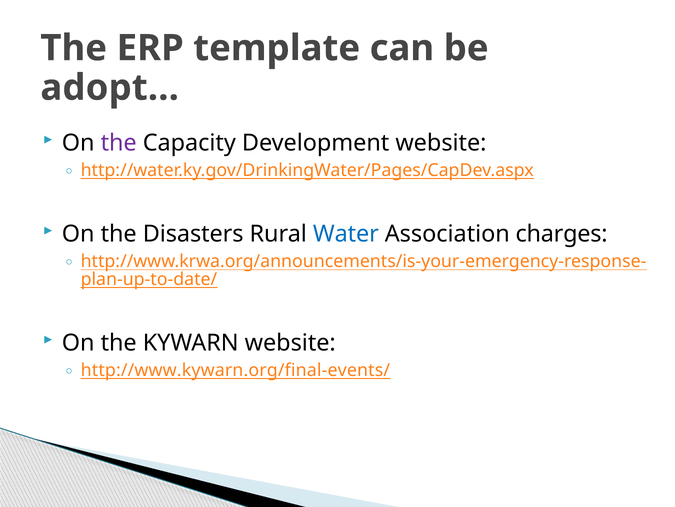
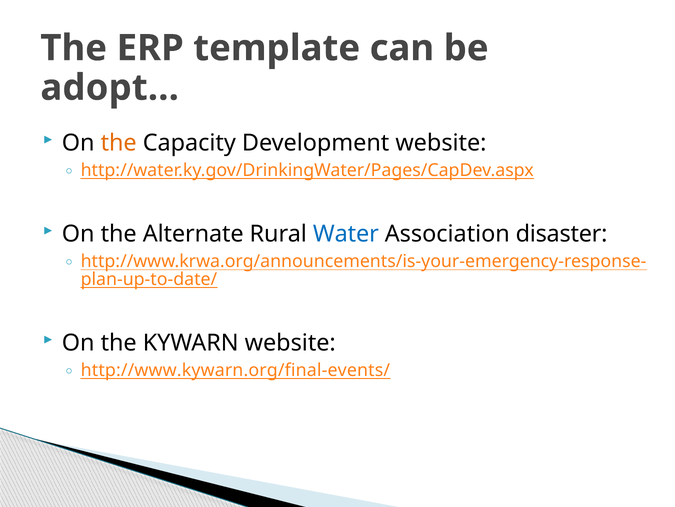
the colour: purple -> orange (119, 143)
Disasters: Disasters -> Alternate (193, 234)
charges: charges -> disaster (562, 234)
